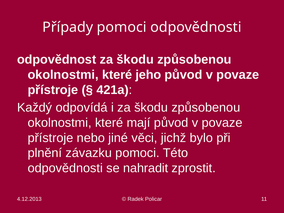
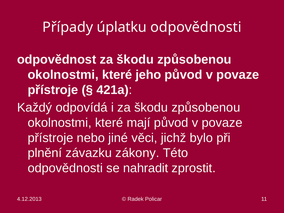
Případy pomoci: pomoci -> úplatku (122, 27)
závazku pomoci: pomoci -> zákony (137, 153)
